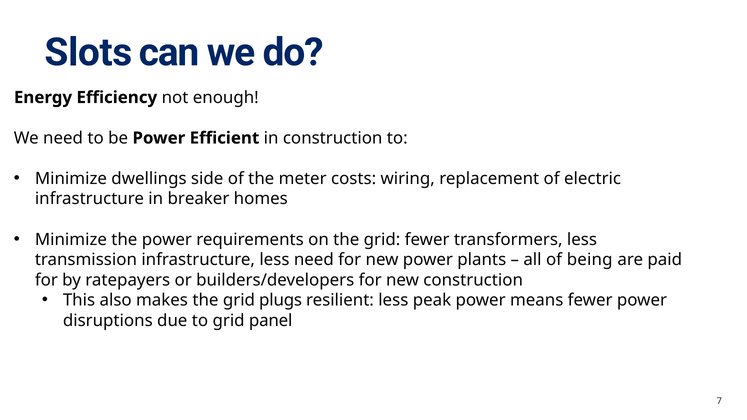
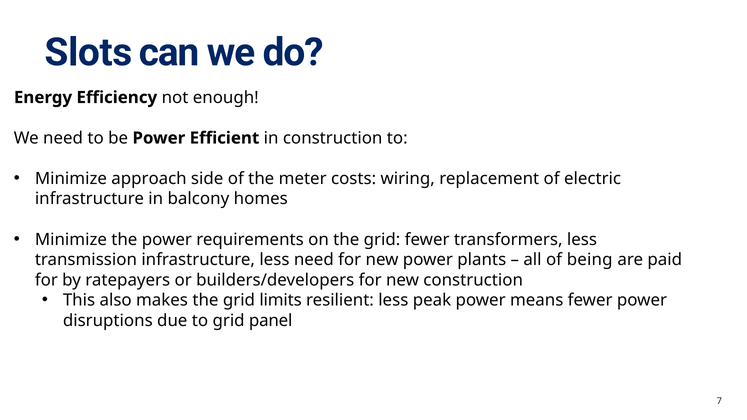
dwellings: dwellings -> approach (149, 179)
breaker: breaker -> balcony (198, 199)
plugs: plugs -> limits (281, 300)
